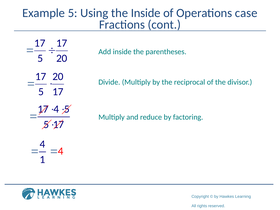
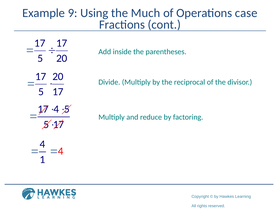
Example 5: 5 -> 9 (73, 13)
the Inside: Inside -> Much (146, 13)
